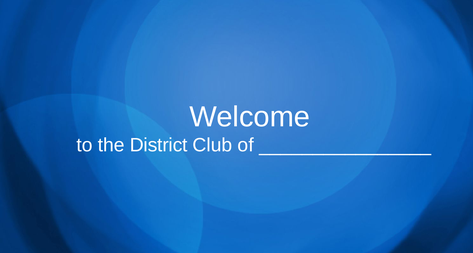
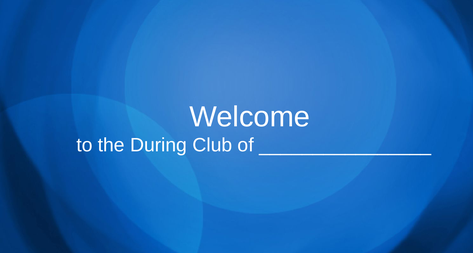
District: District -> During (159, 146)
